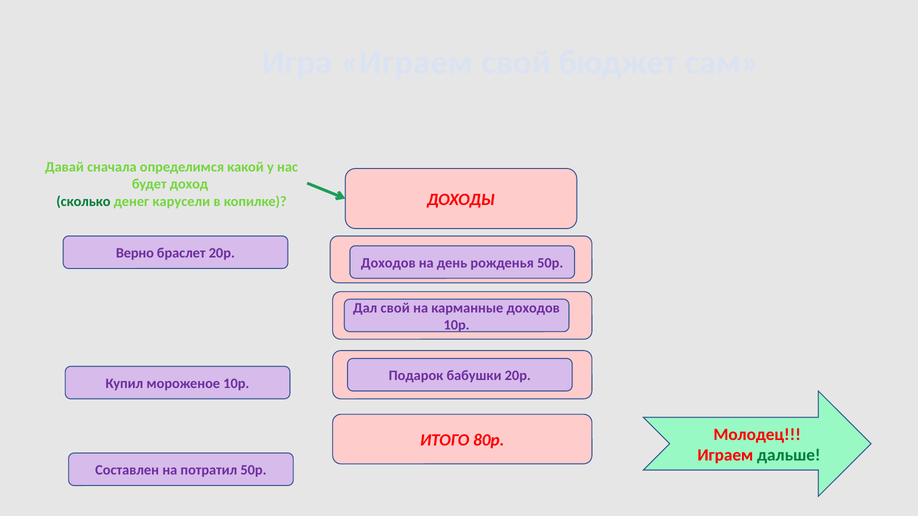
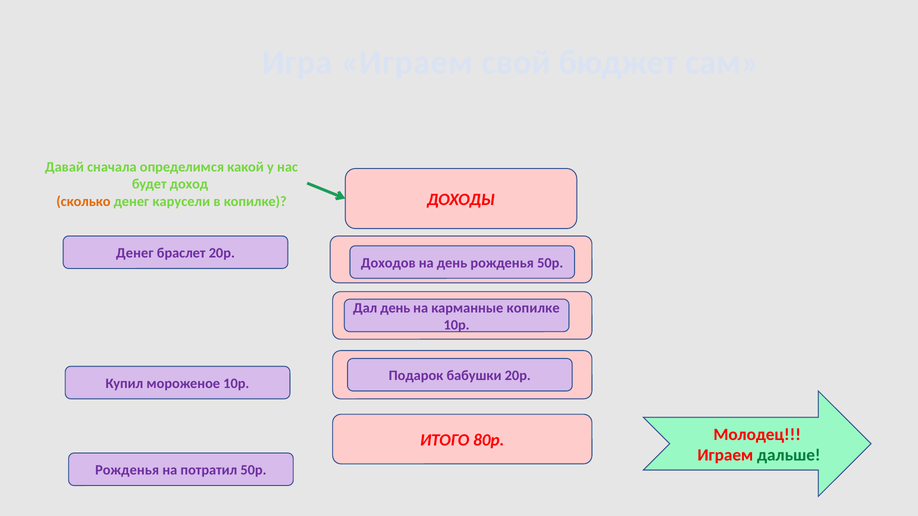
сколько colour: green -> orange (83, 201)
Верно: Верно -> Денег (135, 253)
Дал свой: свой -> день (395, 308)
карманные доходов: доходов -> копилке (533, 308)
Составлен: Составлен -> Рожденья (127, 471)
